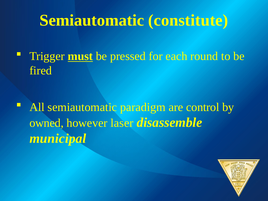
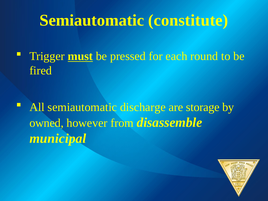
paradigm: paradigm -> discharge (143, 107)
control: control -> storage (203, 107)
laser: laser -> from (122, 123)
